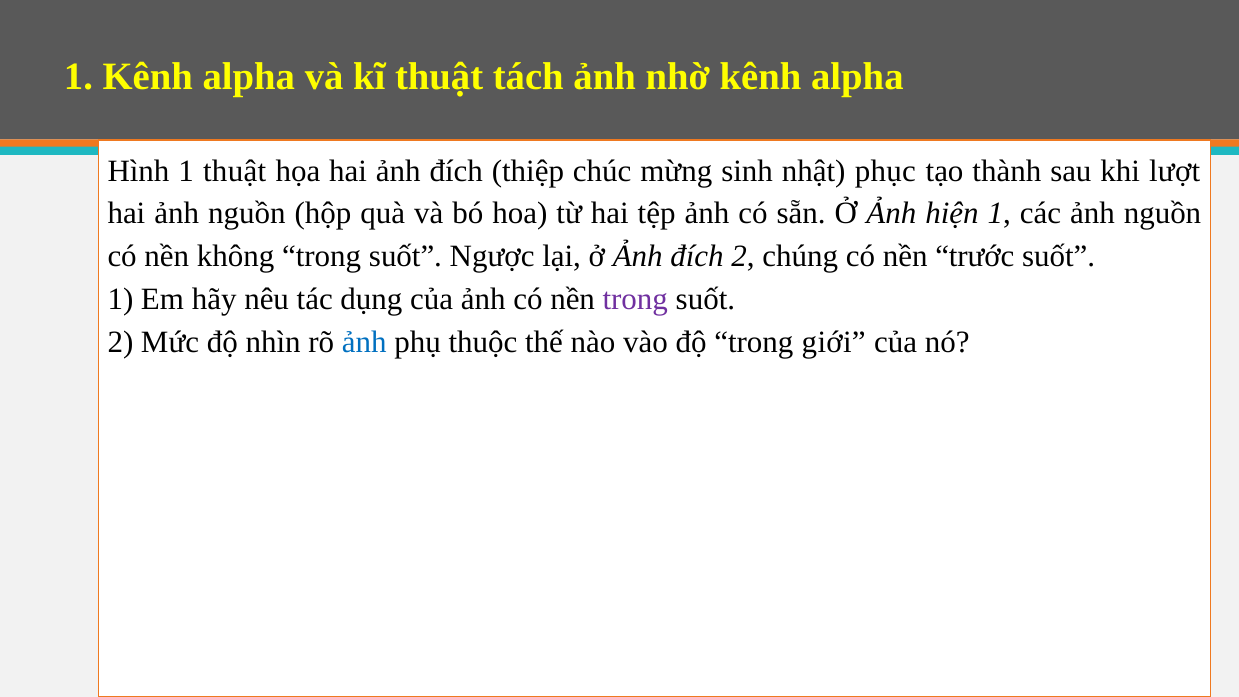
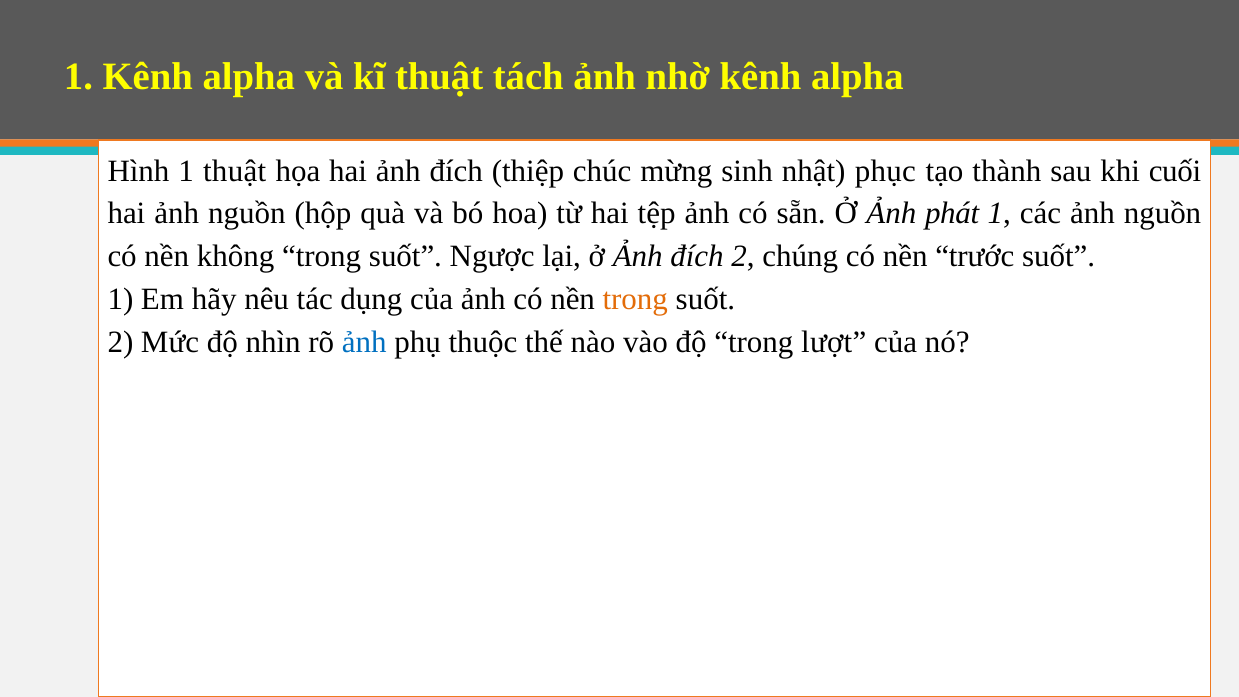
lượt: lượt -> cuối (1175, 171)
hiện: hiện -> phát (952, 214)
trong colour: purple -> orange (635, 299)
giới: giới -> lượt (834, 342)
